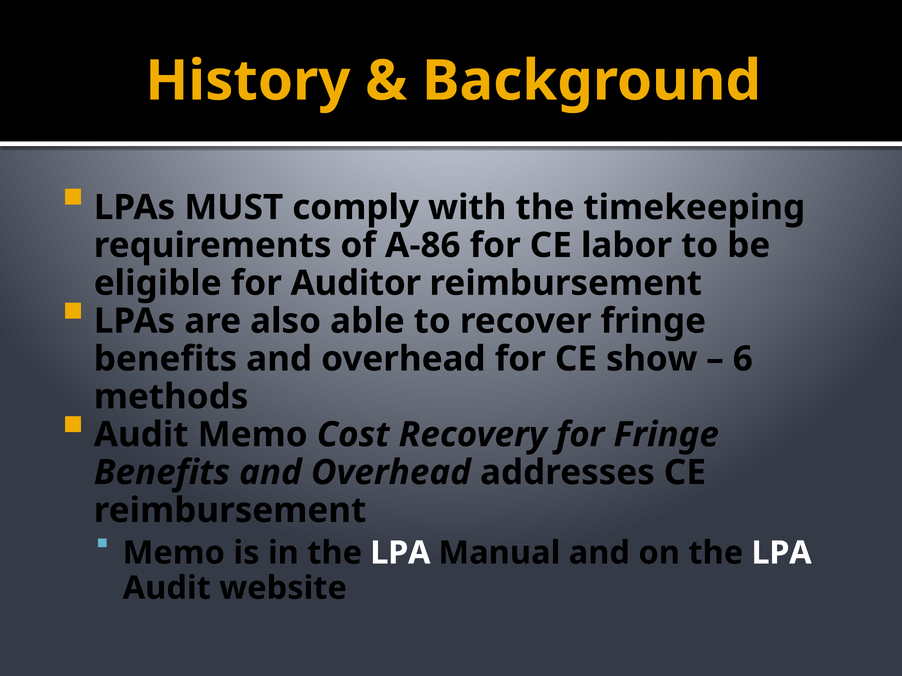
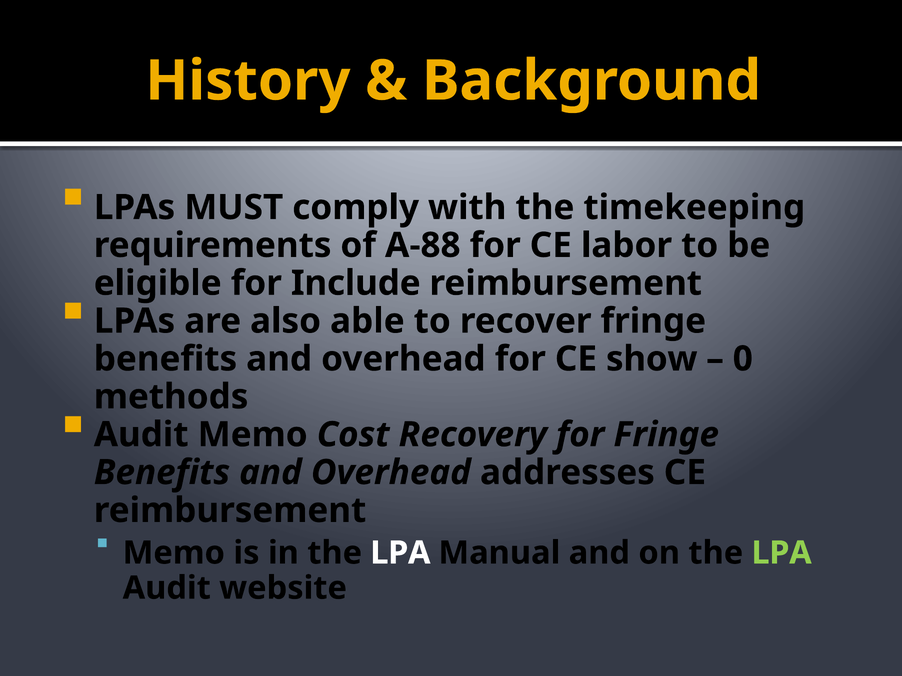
A-86: A-86 -> A-88 (423, 246)
Auditor: Auditor -> Include (356, 283)
6: 6 -> 0 (743, 359)
LPA colour: white -> light green (782, 553)
